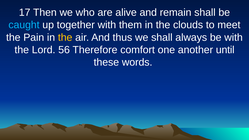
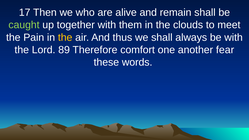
caught colour: light blue -> light green (24, 25)
56: 56 -> 89 (64, 50)
until: until -> fear (225, 50)
